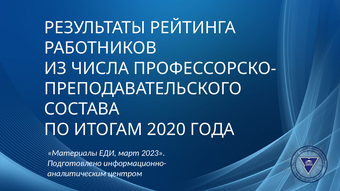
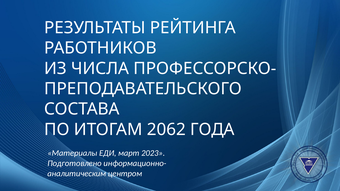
2020: 2020 -> 2062 (166, 130)
